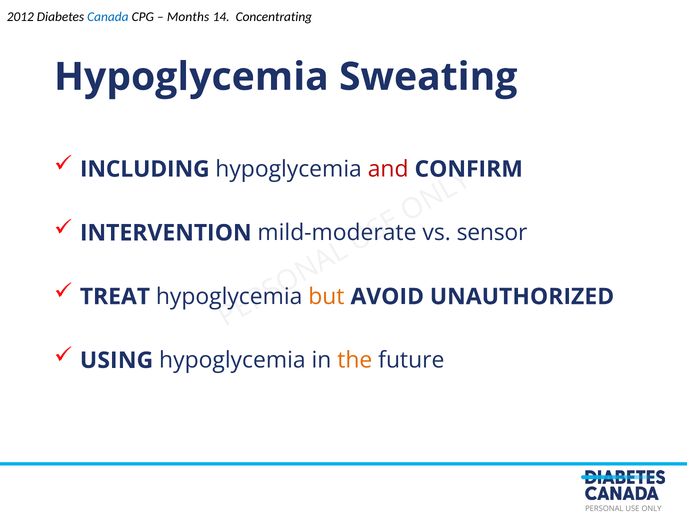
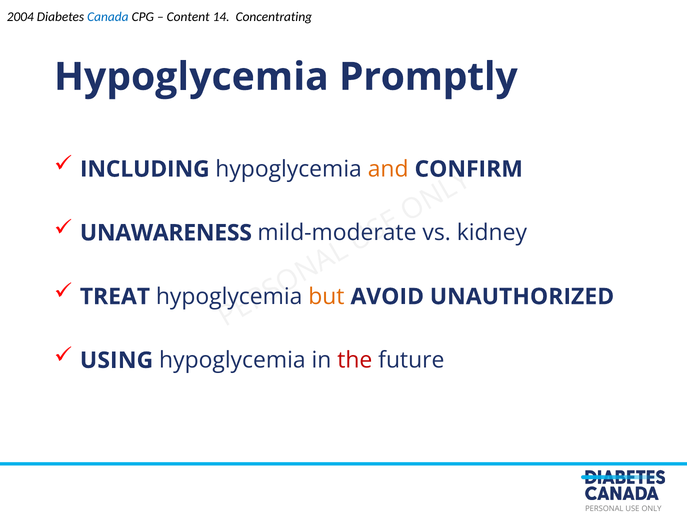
2012: 2012 -> 2004 (20, 17)
Months: Months -> Content (188, 17)
Sweating: Sweating -> Promptly (428, 77)
and colour: red -> orange (388, 169)
INTERVENTION: INTERVENTION -> UNAWARENESS (166, 233)
sensor: sensor -> kidney (492, 233)
the colour: orange -> red (355, 361)
